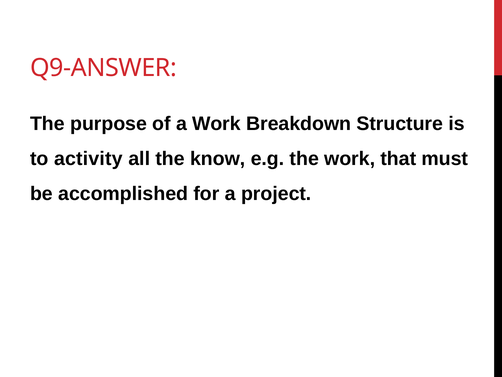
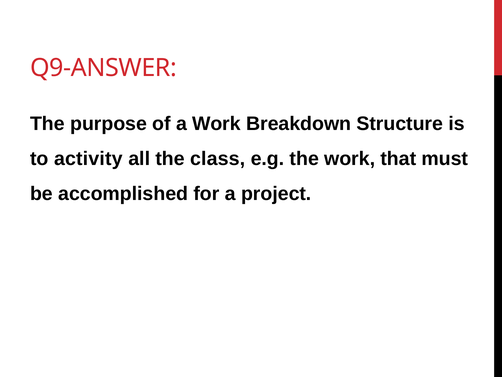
know: know -> class (218, 159)
